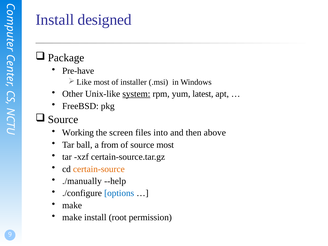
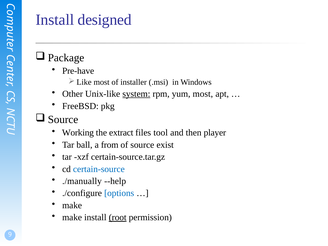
yum latest: latest -> most (203, 94)
screen: screen -> extract (121, 133)
into: into -> tool (161, 133)
above: above -> player (215, 133)
source most: most -> exist (165, 145)
certain-source colour: orange -> blue (99, 169)
root underline: none -> present (118, 217)
